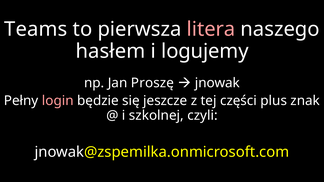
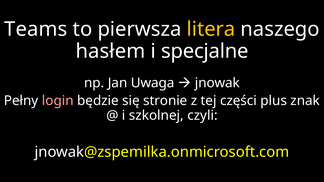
litera colour: pink -> yellow (211, 29)
logujemy: logujemy -> specjalne (205, 51)
Proszę: Proszę -> Uwaga (153, 83)
jeszcze: jeszcze -> stronie (165, 101)
